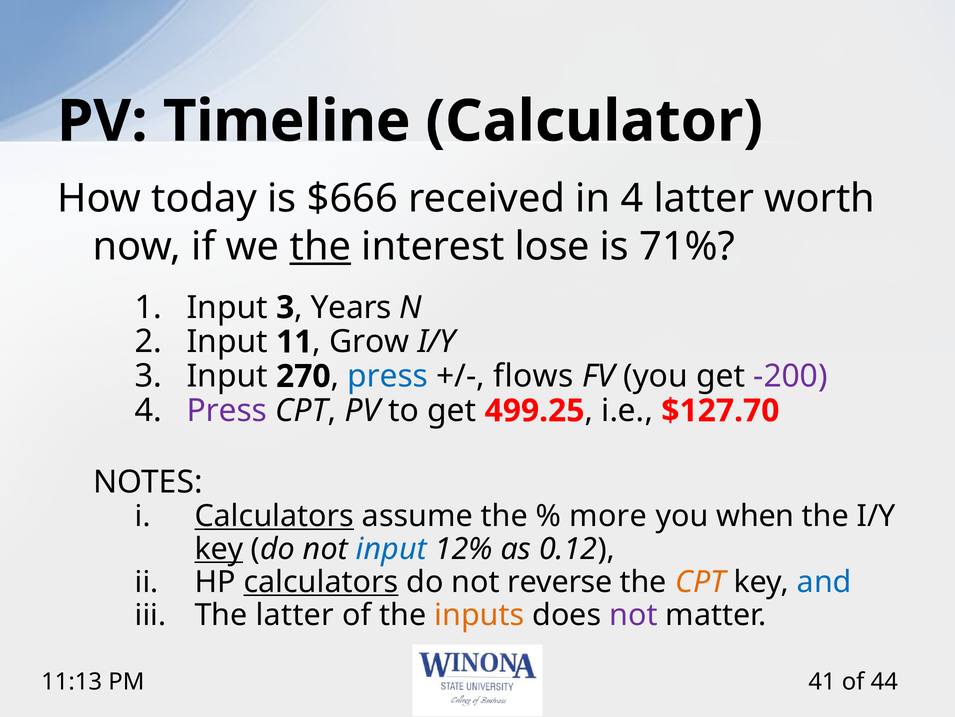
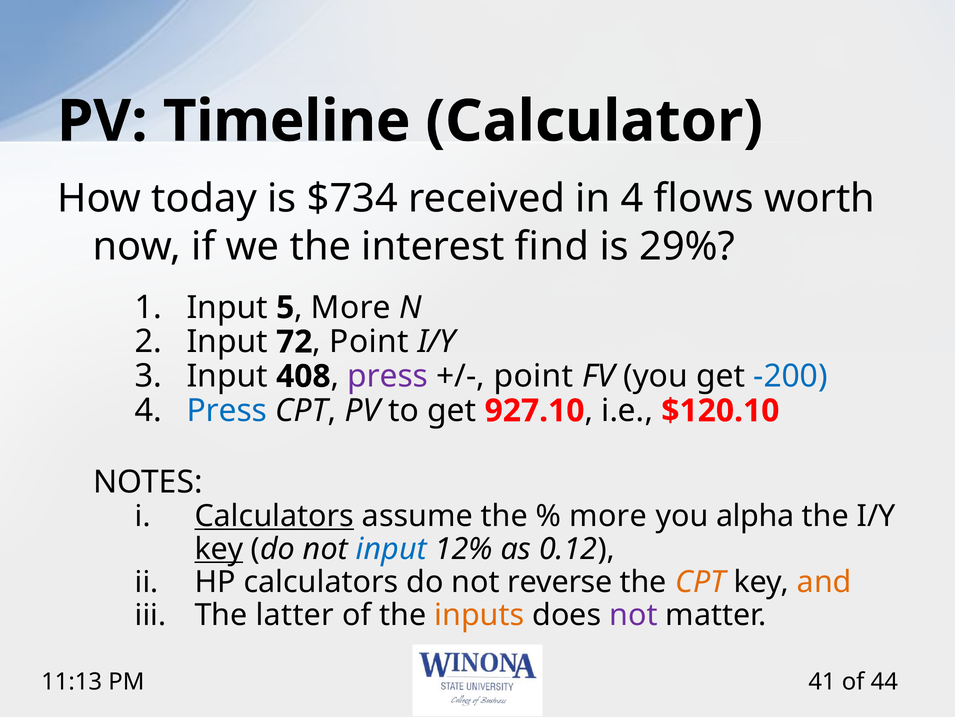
$666: $666 -> $734 (352, 198)
4 latter: latter -> flows (704, 198)
the underline: present -> none (320, 246)
lose: lose -> find (552, 246)
71%: 71% -> 29% (687, 246)
Input 3: 3 -> 5 (285, 307)
Years: Years -> More (351, 307)
11: 11 -> 72 (294, 342)
Grow: Grow -> Point (369, 342)
270: 270 -> 408 (303, 376)
press colour: blue -> purple (388, 376)
flows: flows -> point (533, 376)
-200 colour: purple -> blue (791, 376)
Press colour: purple -> blue (227, 410)
499.25: 499.25 -> 927.10 (535, 410)
$127.70: $127.70 -> $120.10 (720, 410)
when: when -> alpha (755, 516)
calculators underline: present -> none (321, 581)
and colour: blue -> orange (824, 581)
